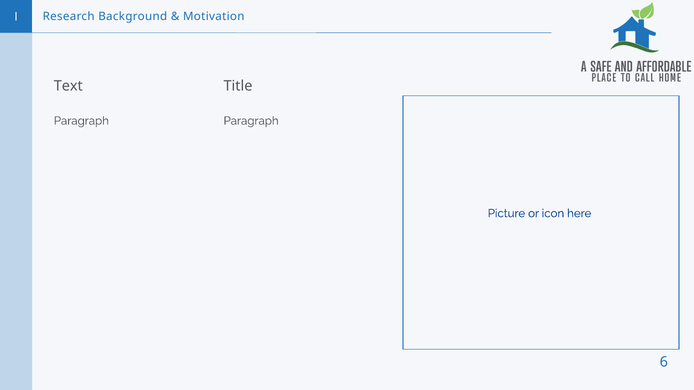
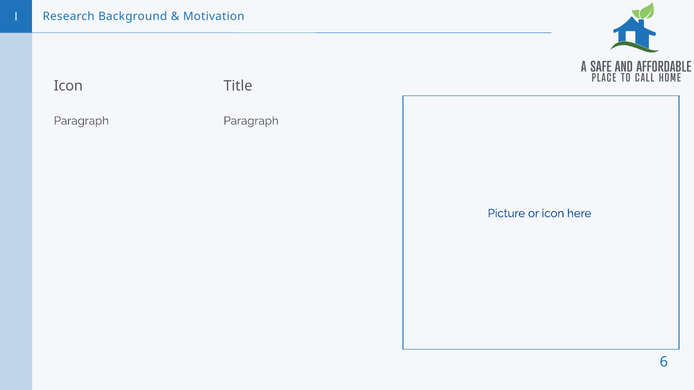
Text: Text -> Icon (68, 86)
